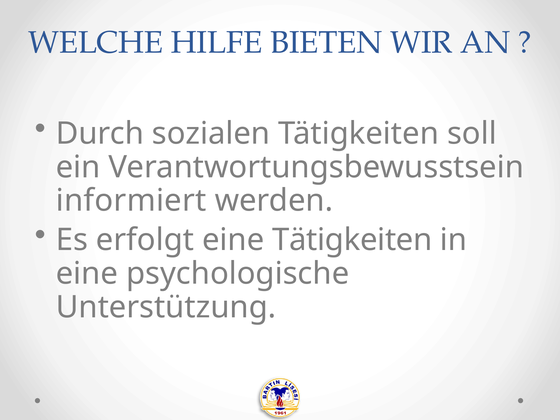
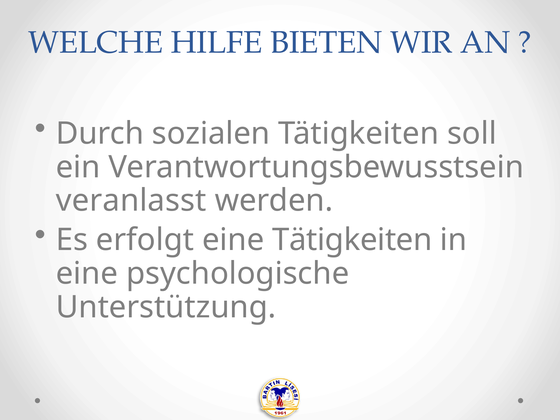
informiert: informiert -> veranlasst (131, 201)
